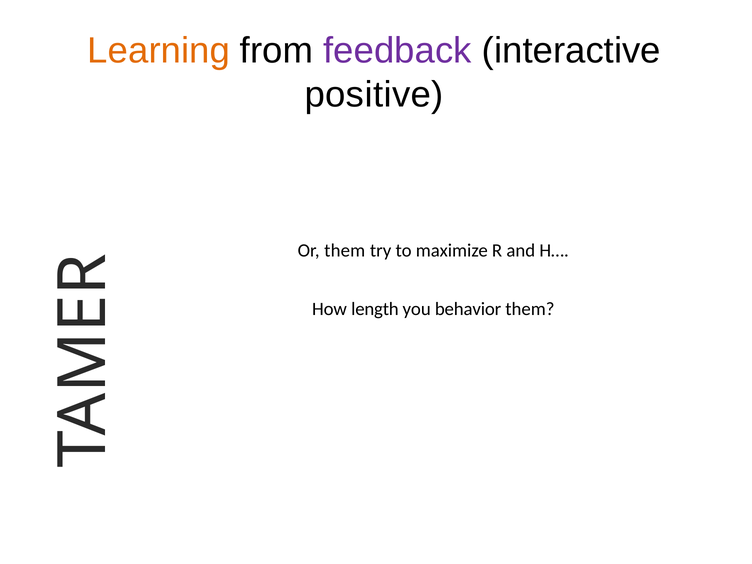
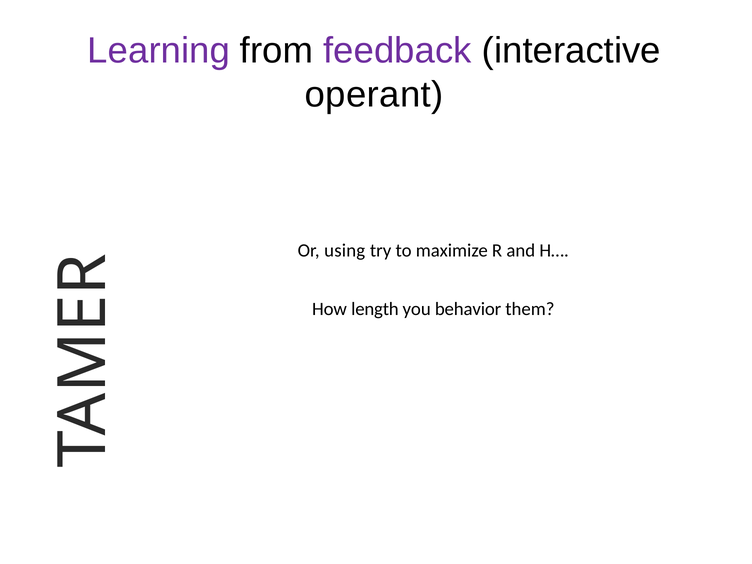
Learning colour: orange -> purple (159, 51)
positive: positive -> operant (374, 95)
Or them: them -> using (345, 251)
